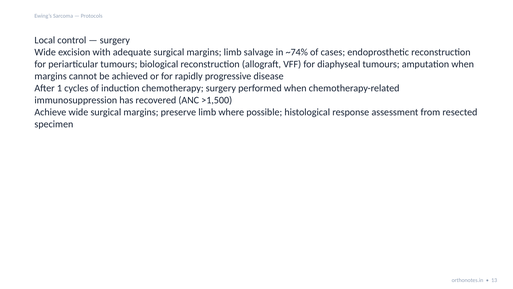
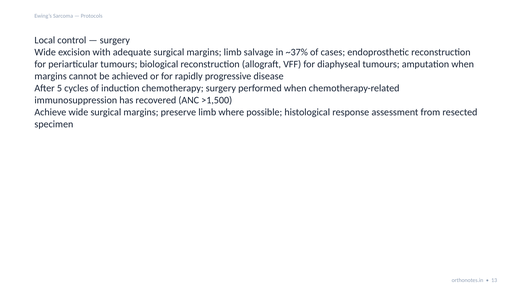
~74%: ~74% -> ~37% (297, 52)
1: 1 -> 5 (59, 88)
